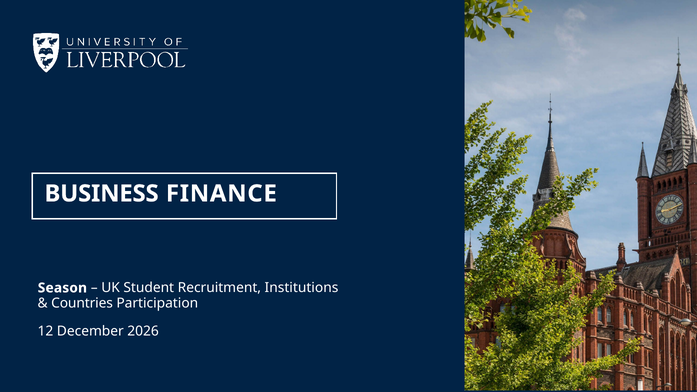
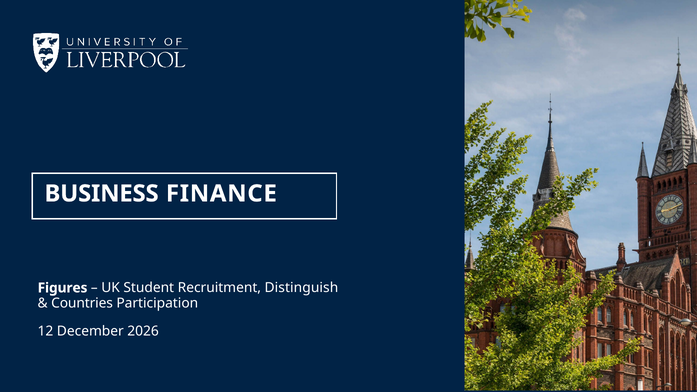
Season: Season -> Figures (63, 288)
Institutions: Institutions -> Distinguish (301, 288)
